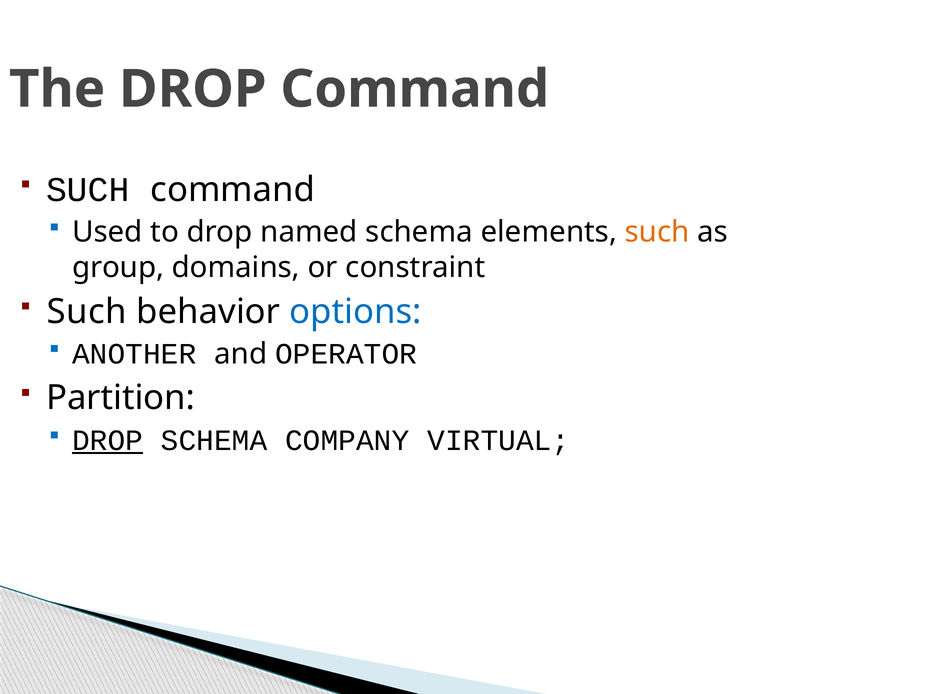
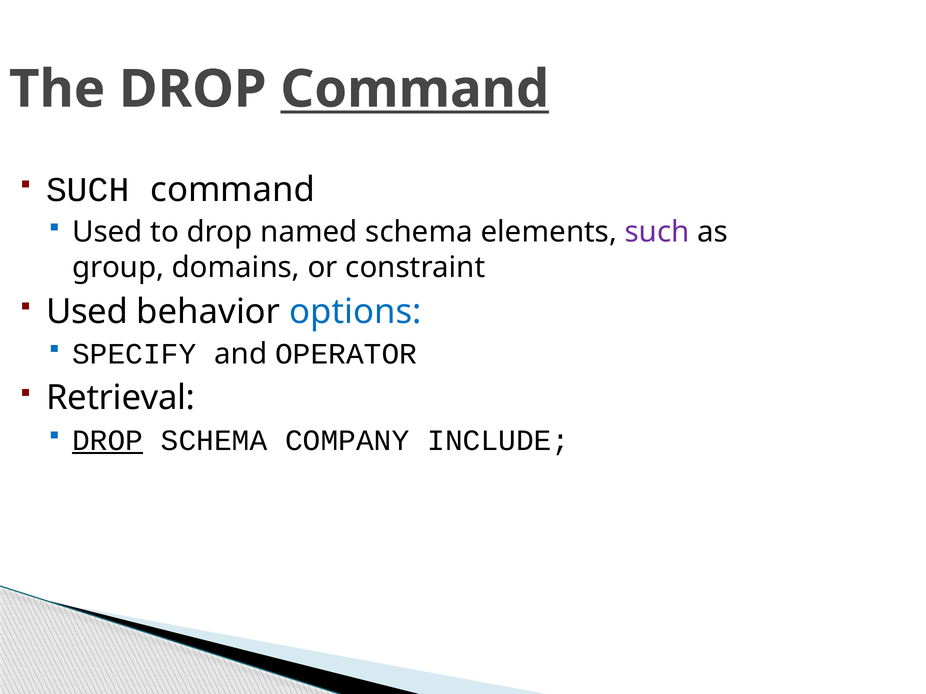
Command underline: none -> present (415, 89)
such colour: orange -> purple (657, 232)
Such: Such -> Used (87, 312)
ANOTHER: ANOTHER -> SPECIFY (134, 354)
Partition: Partition -> Retrieval (121, 398)
VIRTUAL: VIRTUAL -> INCLUDE (498, 441)
